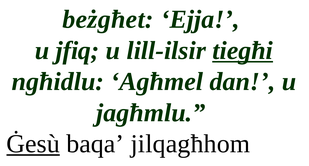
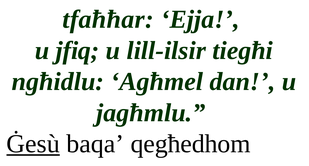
beżgħet: beżgħet -> tfaħħar (108, 19)
tiegħi underline: present -> none (243, 51)
jilqagħhom: jilqagħhom -> qegħedhom (191, 144)
